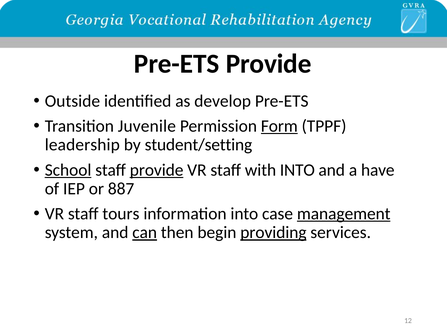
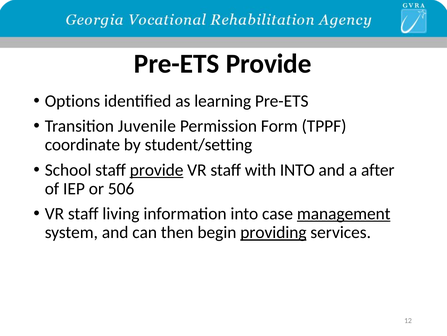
Outside: Outside -> Options (72, 101)
develop: develop -> learning (223, 101)
Form underline: present -> none (279, 126)
leadership: leadership -> coordinate (82, 145)
School underline: present -> none (68, 170)
have: have -> after (378, 170)
887: 887 -> 506 (121, 188)
tours: tours -> living (121, 213)
can underline: present -> none (145, 232)
